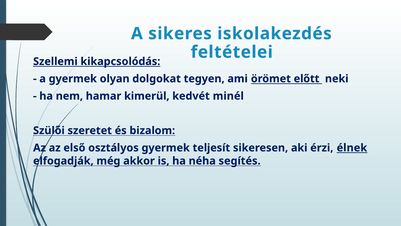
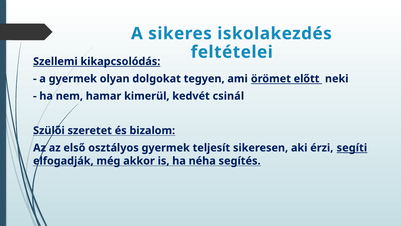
minél: minél -> csinál (228, 96)
élnek: élnek -> segíti (352, 148)
